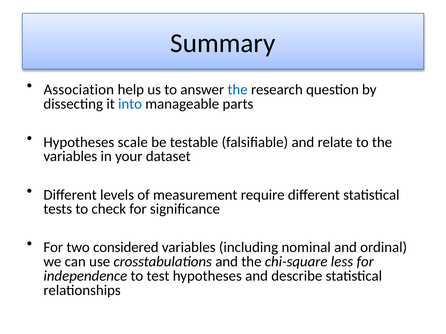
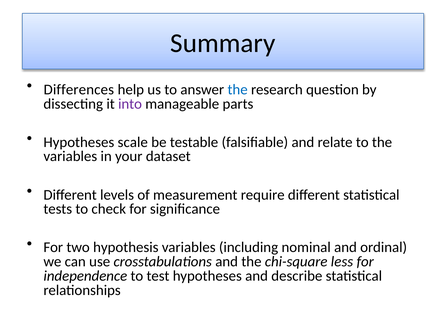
Association: Association -> Differences (79, 90)
into colour: blue -> purple (130, 104)
considered: considered -> hypothesis (126, 248)
